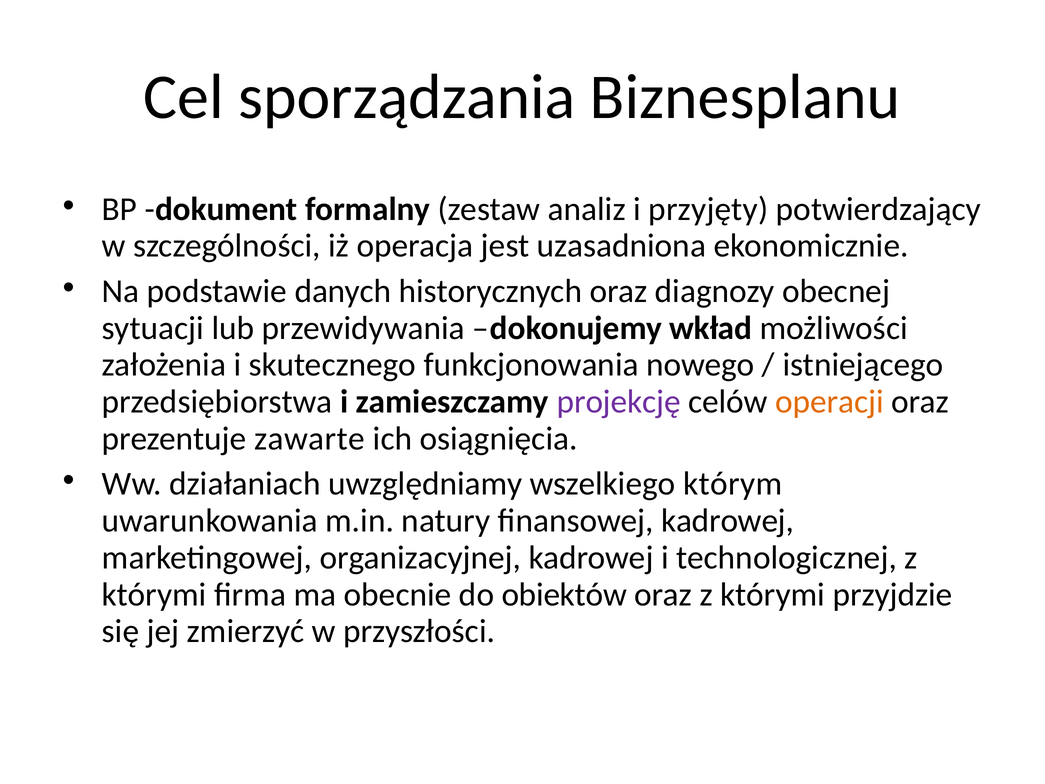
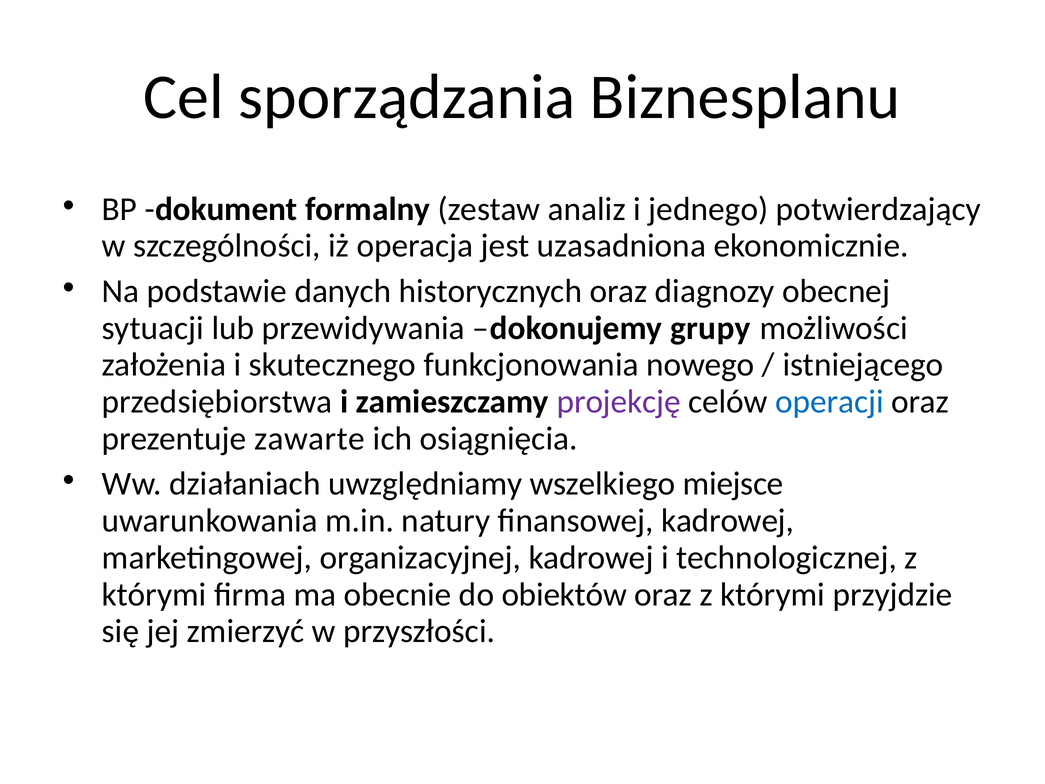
przyjęty: przyjęty -> jednego (708, 209)
wkład: wkład -> grupy (710, 328)
operacji colour: orange -> blue (829, 402)
którym: którym -> miejsce (733, 484)
